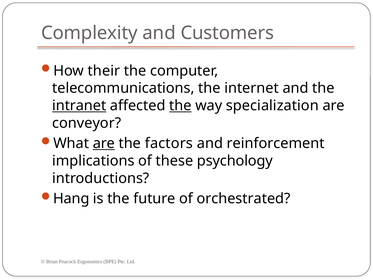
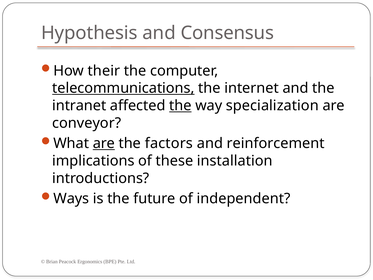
Complexity: Complexity -> Hypothesis (89, 33)
Customers: Customers -> Consensus (227, 33)
telecommunications underline: none -> present (123, 88)
intranet underline: present -> none (79, 105)
psychology: psychology -> installation (235, 161)
Hang: Hang -> Ways (71, 199)
orchestrated: orchestrated -> independent (243, 199)
